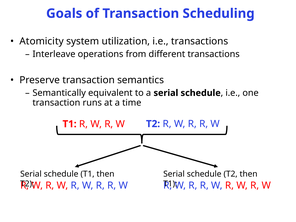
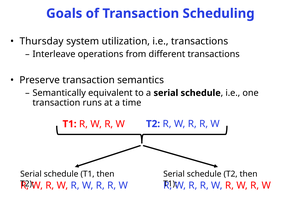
Atomicity: Atomicity -> Thursday (42, 41)
